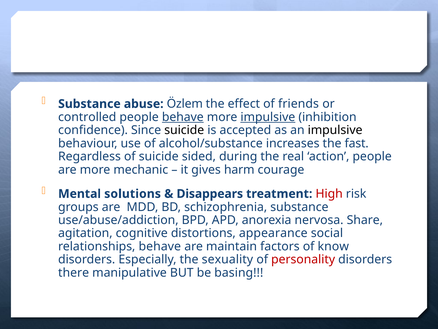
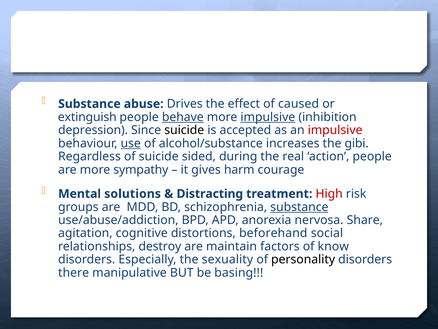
Özlem: Özlem -> Drives (185, 104)
friends: friends -> caused (299, 104)
controlled: controlled -> extinguish (87, 117)
confidence: confidence -> depression (93, 130)
impulsive colour: black -> red (335, 130)
use underline: none -> present (131, 143)
fast: fast -> gibi (357, 143)
mechanic: mechanic -> sympathy (141, 169)
Disappears: Disappears -> Distracting (210, 194)
substance underline: none -> present (299, 207)
appearance: appearance -> beforehand (273, 233)
relationships behave: behave -> destroy (160, 246)
personality colour: red -> black (303, 259)
